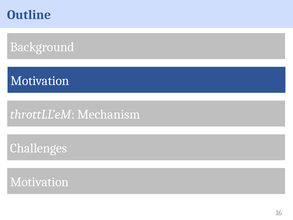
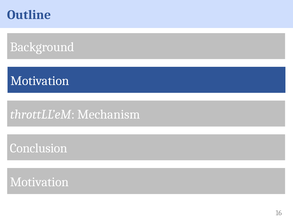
Challenges: Challenges -> Conclusion (39, 148)
